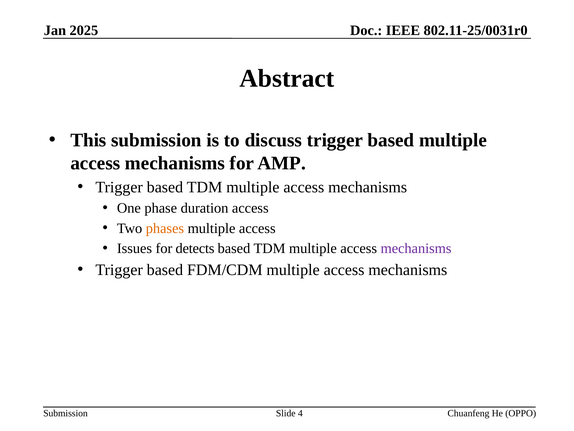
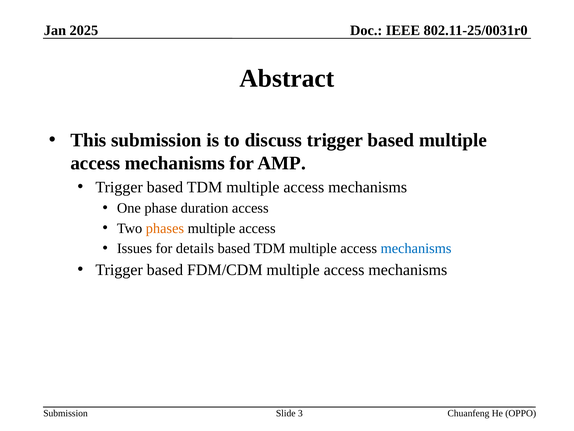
detects: detects -> details (195, 248)
mechanisms colour: purple -> blue (416, 248)
4: 4 -> 3 (300, 413)
